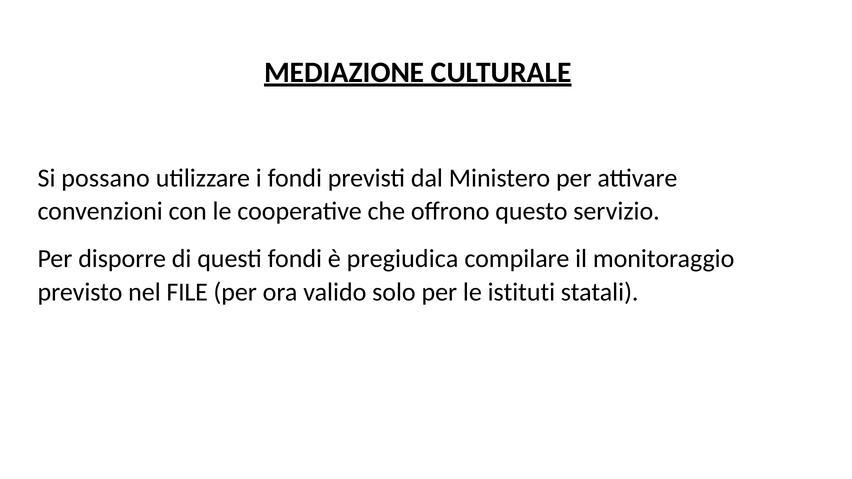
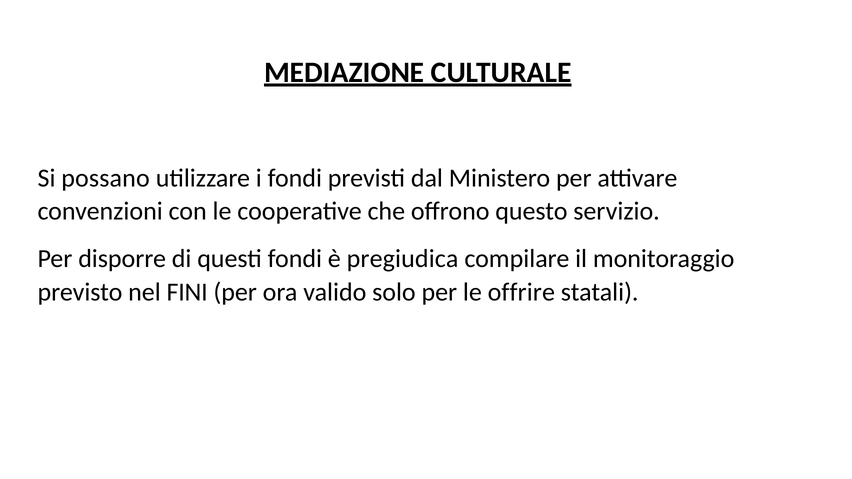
FILE: FILE -> FINI (187, 292)
istituti: istituti -> offrire (521, 292)
